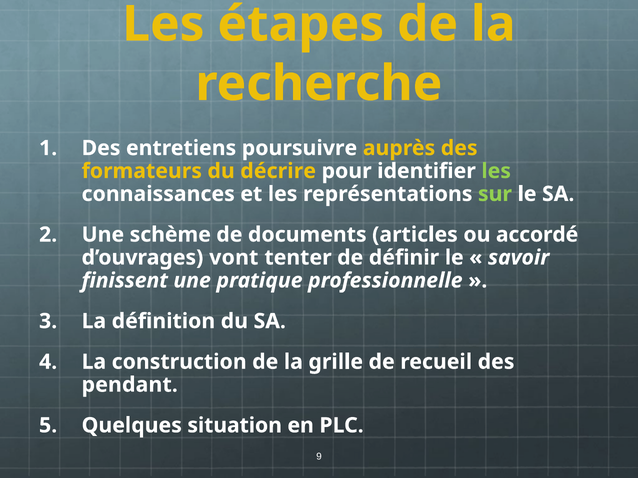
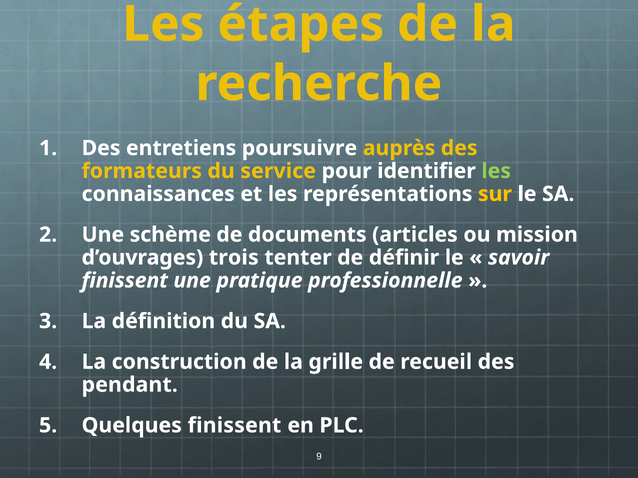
décrire: décrire -> service (278, 171)
sur colour: light green -> yellow (495, 194)
accordé: accordé -> mission (537, 235)
vont: vont -> trois (234, 258)
Quelques situation: situation -> finissent (234, 426)
